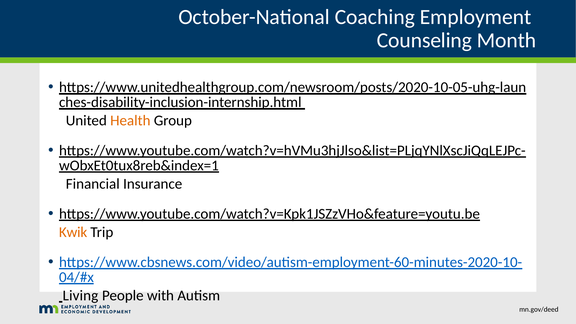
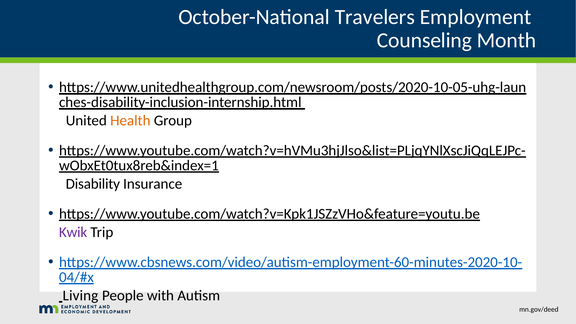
Coaching: Coaching -> Travelers (375, 17)
Financial: Financial -> Disability (93, 184)
Kwik colour: orange -> purple (73, 232)
